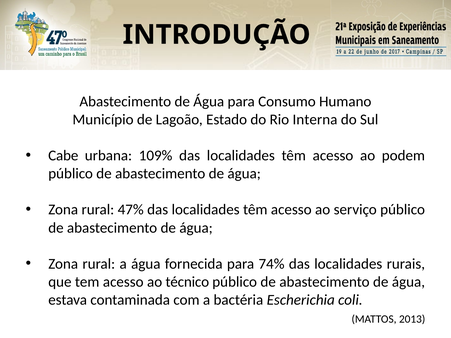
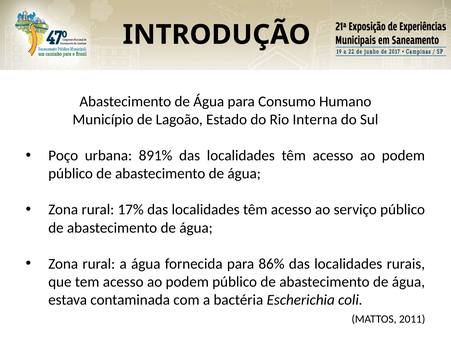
Cabe: Cabe -> Poço (63, 156)
109%: 109% -> 891% (156, 156)
47%: 47% -> 17% (131, 210)
74%: 74% -> 86% (272, 264)
tem acesso ao técnico: técnico -> podem (187, 282)
2013: 2013 -> 2011 (412, 319)
